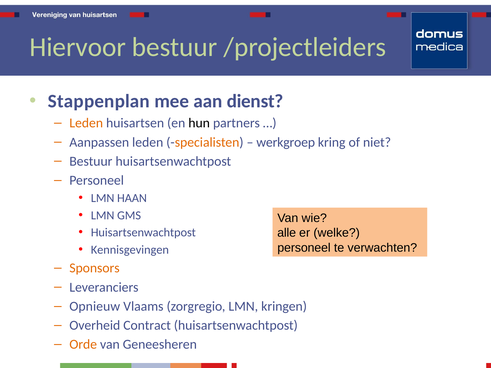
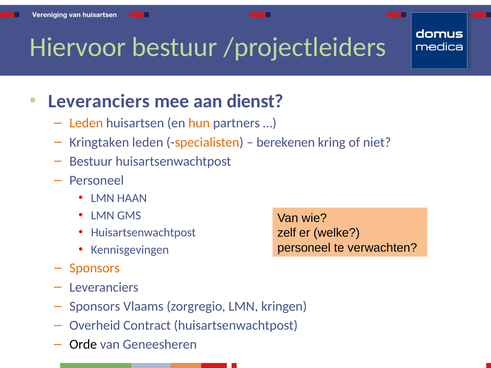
Stappenplan: Stappenplan -> Leveranciers (99, 101)
hun colour: black -> orange (199, 123)
Aanpassen: Aanpassen -> Kringtaken (99, 142)
werkgroep: werkgroep -> berekenen (286, 142)
alle: alle -> zelf (287, 233)
Opnieuw: Opnieuw -> Sponsors (95, 307)
Orde colour: orange -> black (83, 345)
